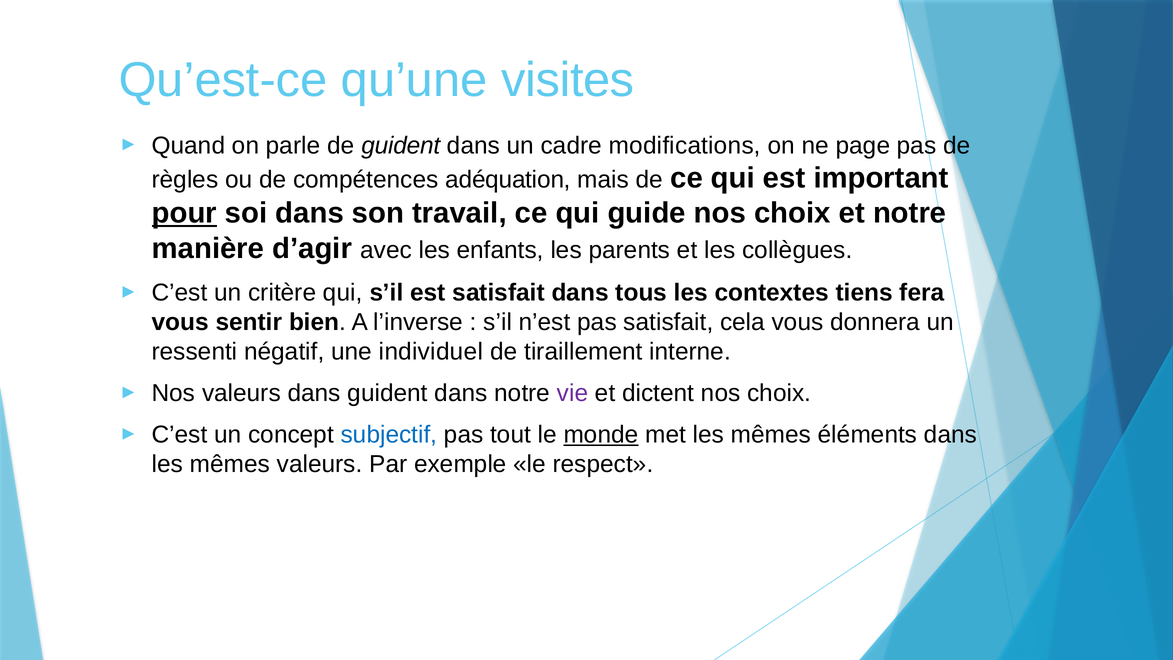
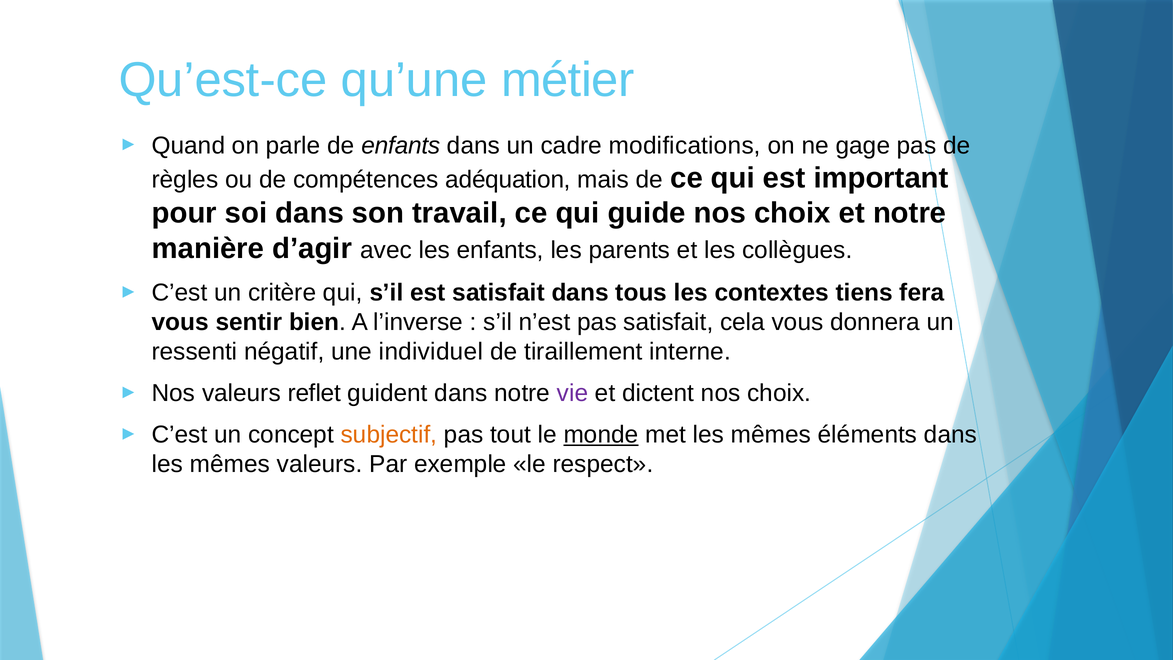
visites: visites -> métier (568, 80)
de guident: guident -> enfants (401, 145)
page: page -> gage (863, 145)
pour underline: present -> none (184, 213)
valeurs dans: dans -> reflet (314, 393)
subjectif colour: blue -> orange (389, 435)
